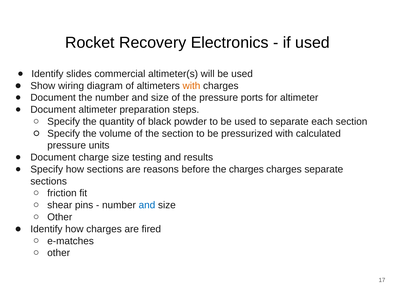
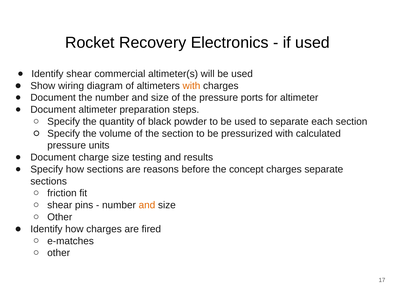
Identify slides: slides -> shear (79, 74)
the charges: charges -> concept (246, 169)
and colour: blue -> orange (147, 205)
